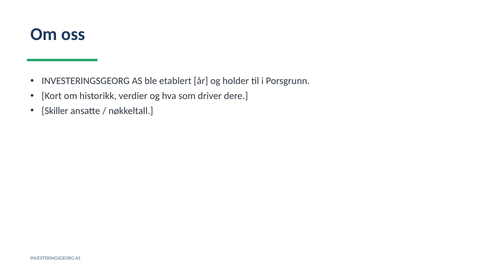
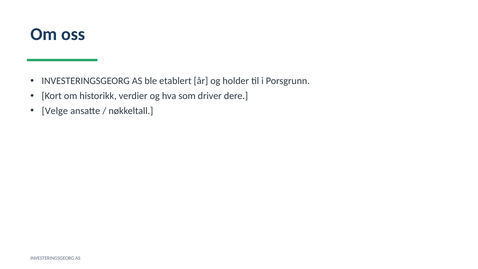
Skiller: Skiller -> Velge (55, 111)
